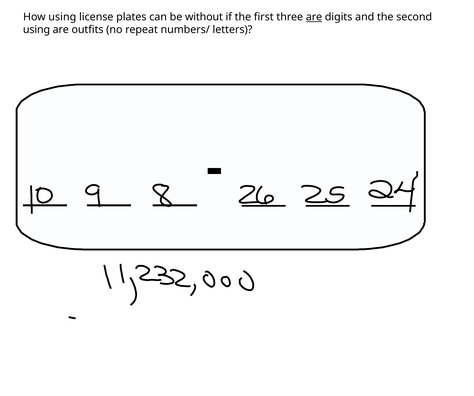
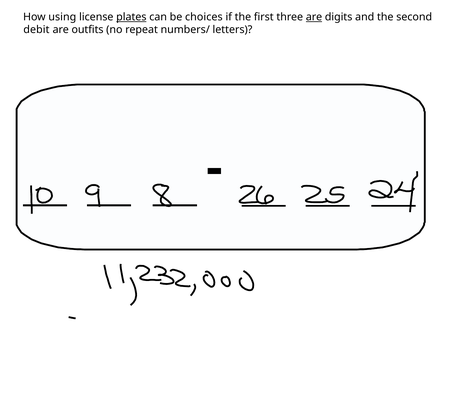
plates underline: none -> present (131, 17)
without: without -> choices (204, 17)
using: using -> debit (36, 30)
